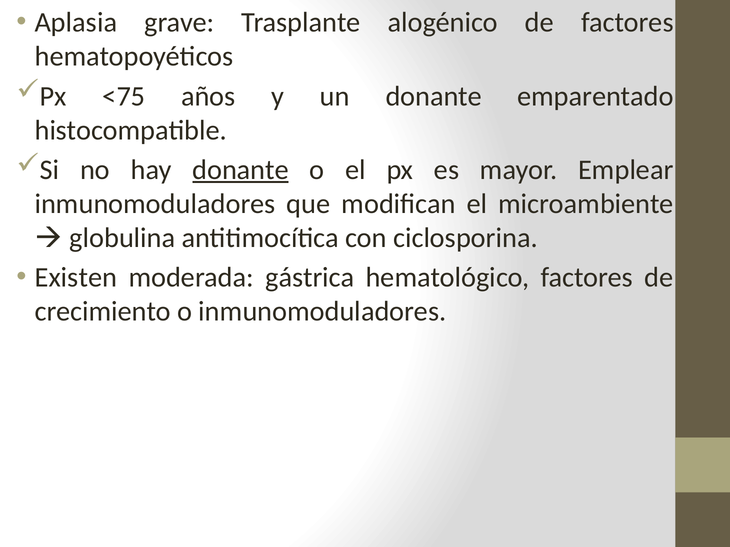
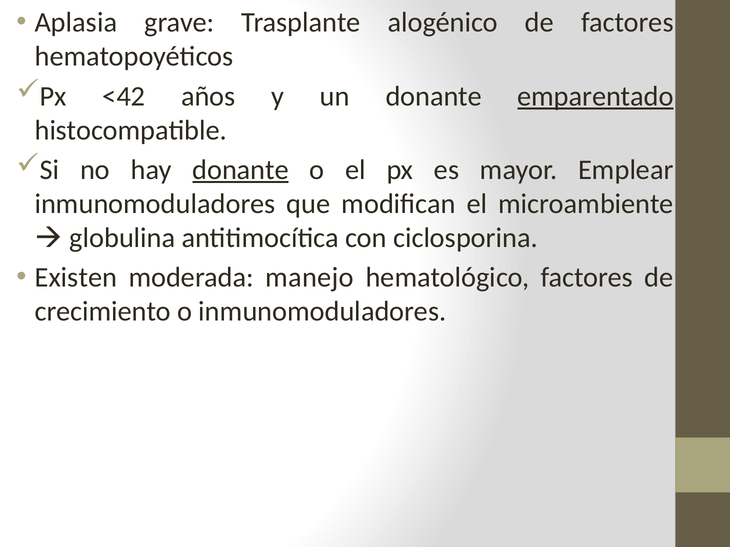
<75: <75 -> <42 (124, 96)
emparentado underline: none -> present (595, 96)
gástrica: gástrica -> manejo (310, 278)
